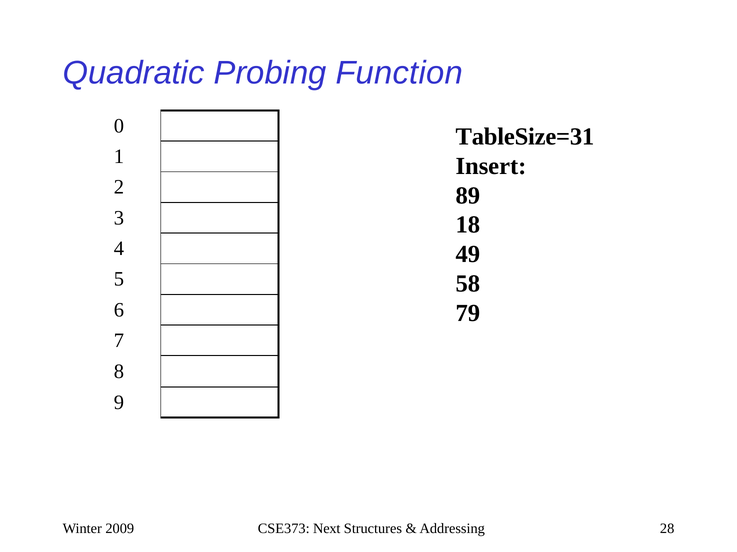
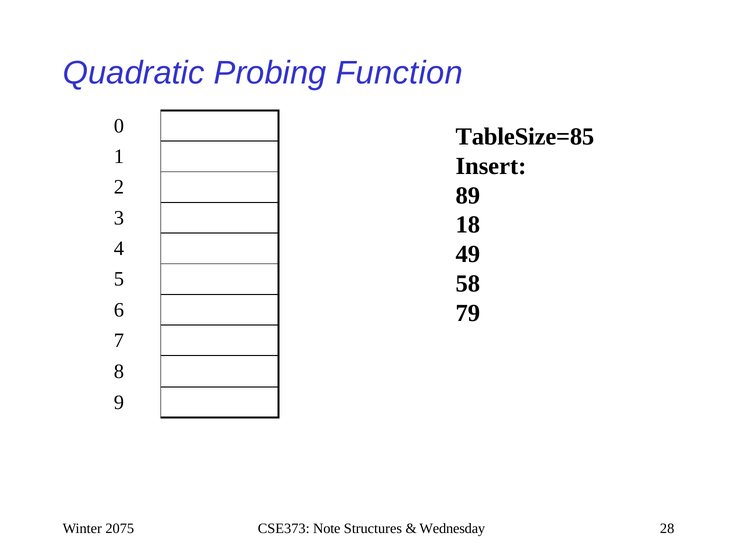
TableSize=31: TableSize=31 -> TableSize=85 (525, 137)
2009: 2009 -> 2075 (120, 529)
Next: Next -> Note (327, 529)
Addressing: Addressing -> Wednesday (452, 529)
